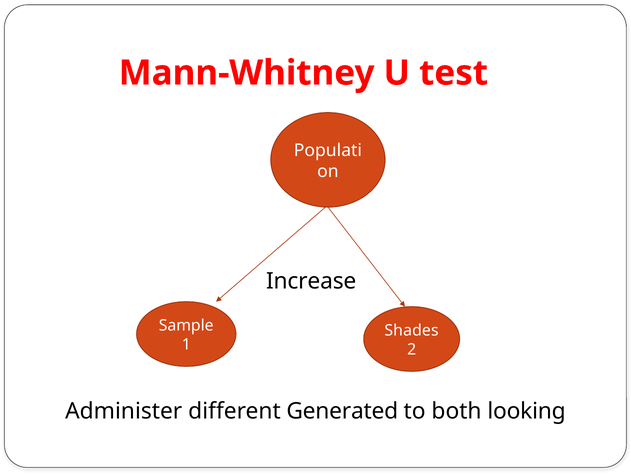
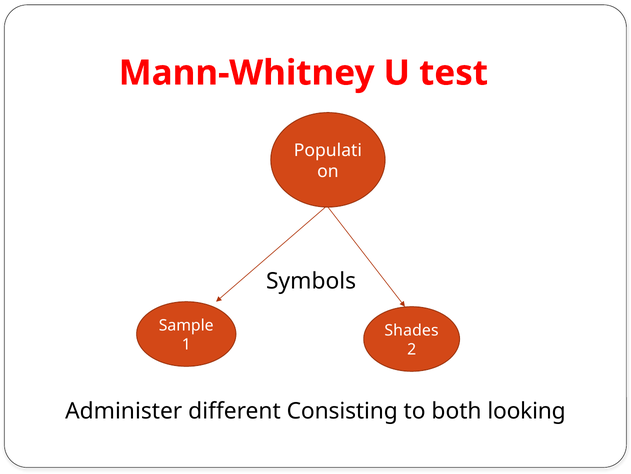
Increase: Increase -> Symbols (311, 281)
Generated: Generated -> Consisting (342, 411)
